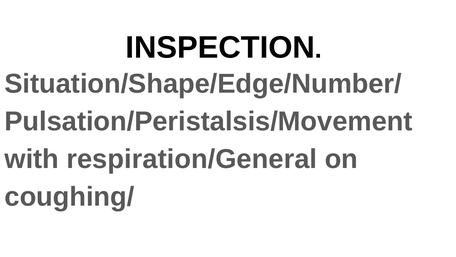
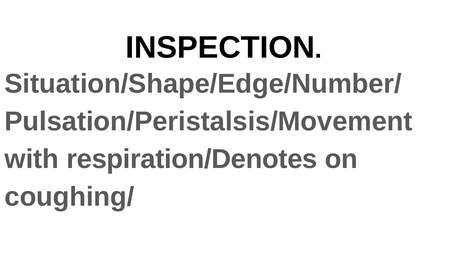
respiration/General: respiration/General -> respiration/Denotes (192, 159)
